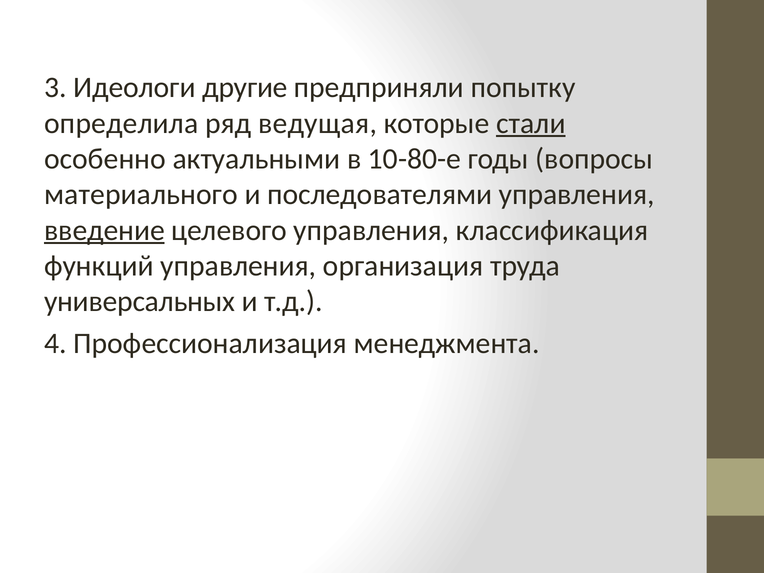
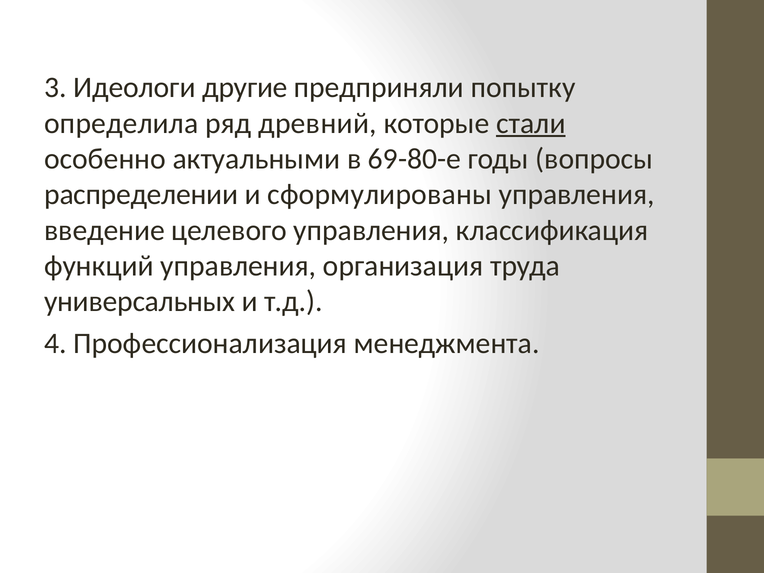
ведущая: ведущая -> древний (317, 123)
10-80-е: 10-80-е -> 69-80-е (414, 159)
материального: материального -> распределении (141, 195)
последователями: последователями -> сформулированы (380, 195)
введение underline: present -> none (105, 230)
